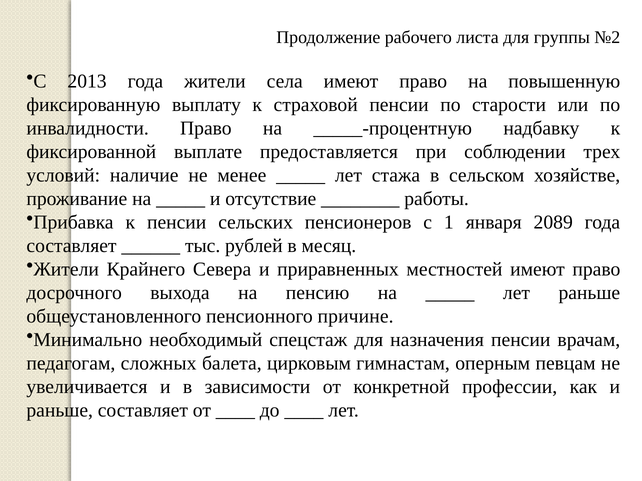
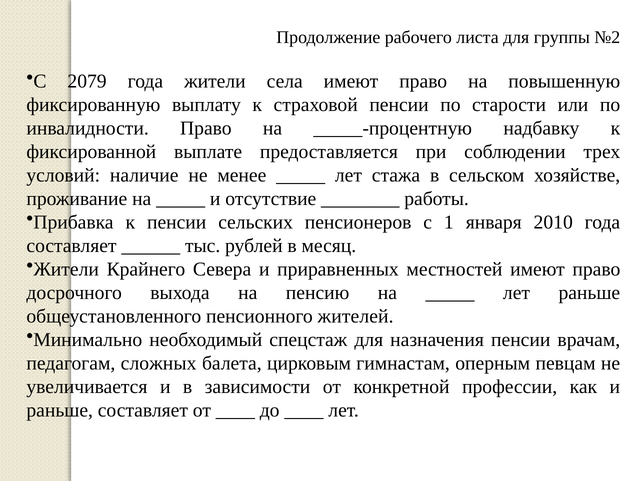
2013: 2013 -> 2079 (87, 81)
2089: 2089 -> 2010 (553, 222)
причине: причине -> жителей (356, 317)
